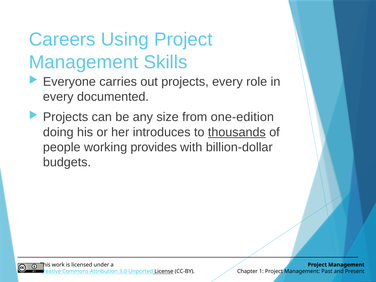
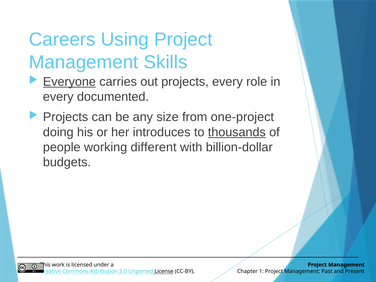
Everyone underline: none -> present (69, 82)
one-edition: one-edition -> one-project (242, 117)
provides: provides -> different (154, 147)
